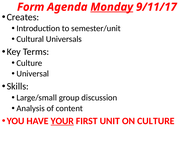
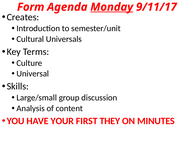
YOUR underline: present -> none (62, 121)
UNIT: UNIT -> THEY (110, 121)
ON CULTURE: CULTURE -> MINUTES (156, 121)
